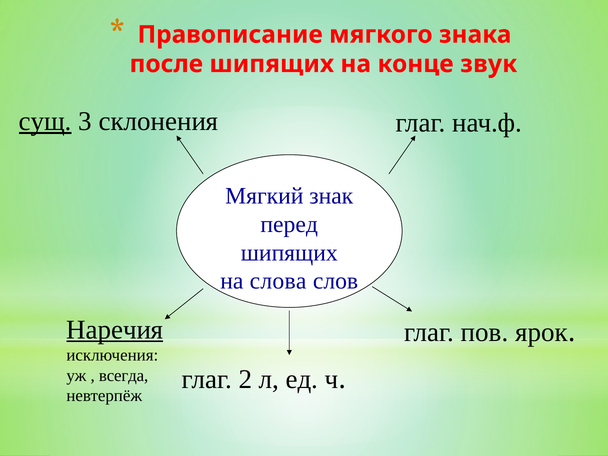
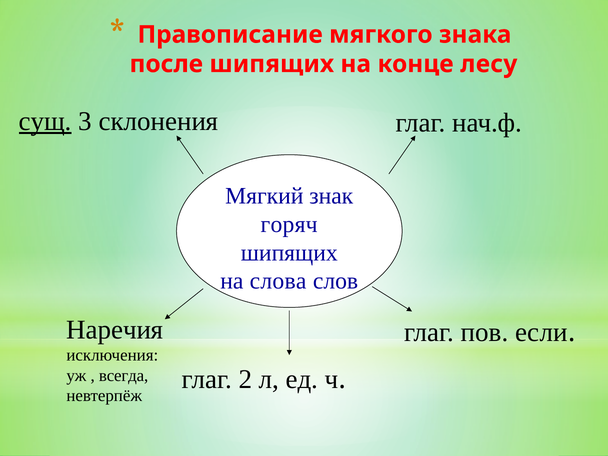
звук: звук -> лесу (489, 64)
перед: перед -> горяч (289, 224)
Наречия underline: present -> none (115, 330)
ярок: ярок -> если (541, 332)
